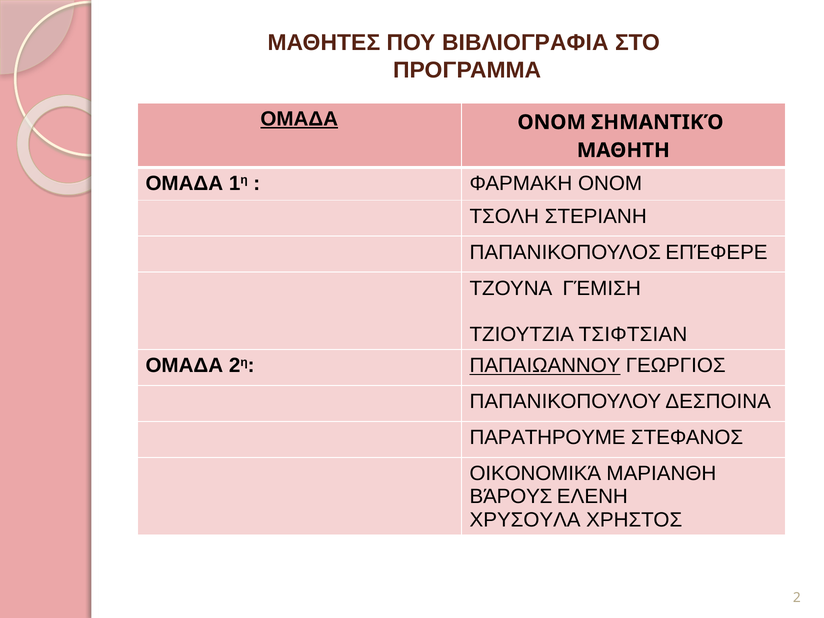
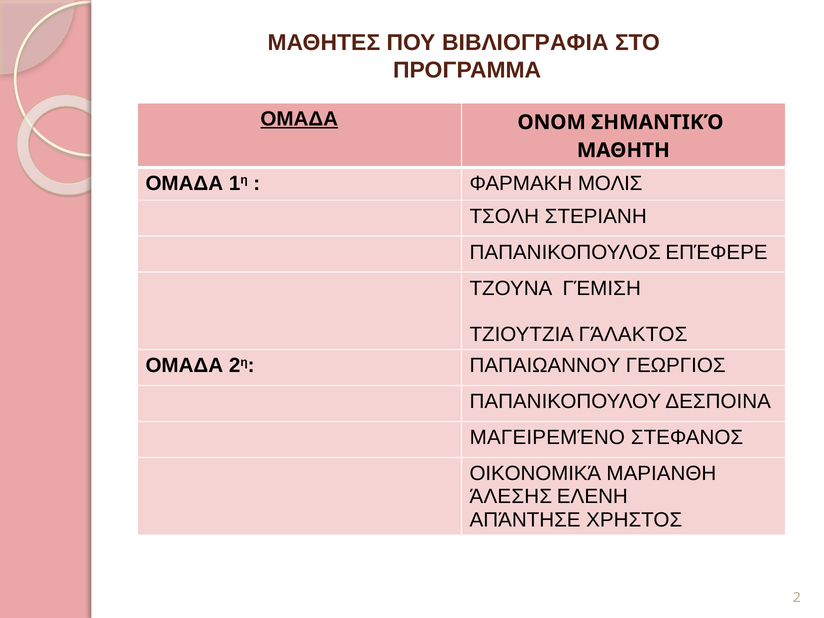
ΦΑΡΜΑΚΗ ΟΝΟΜ: ΟΝΟΜ -> ΜΟΛΙΣ (610, 183)
ΤΣΙΦΤΣΙΑΝ: ΤΣΙΦΤΣΙΑΝ -> ΓΆΛΑΚΤΟΣ (633, 334)
ΠΑΠΑΙΩΑΝΝΟΥ underline: present -> none (545, 366)
ΠΑΡΑΤΗΡΟΥΜΕ: ΠΑΡΑΤΗΡΟΥΜΕ -> ΜΑΓΕΙΡΕΜΈΝΟ (547, 438)
ΒΆΡΟΥΣ: ΒΆΡΟΥΣ -> ΆΛΕΣΗΣ (511, 497)
ΧΡΥΣΟΥΛΑ: ΧΡΥΣΟΥΛΑ -> ΑΠΆΝΤΗΣΕ (525, 520)
